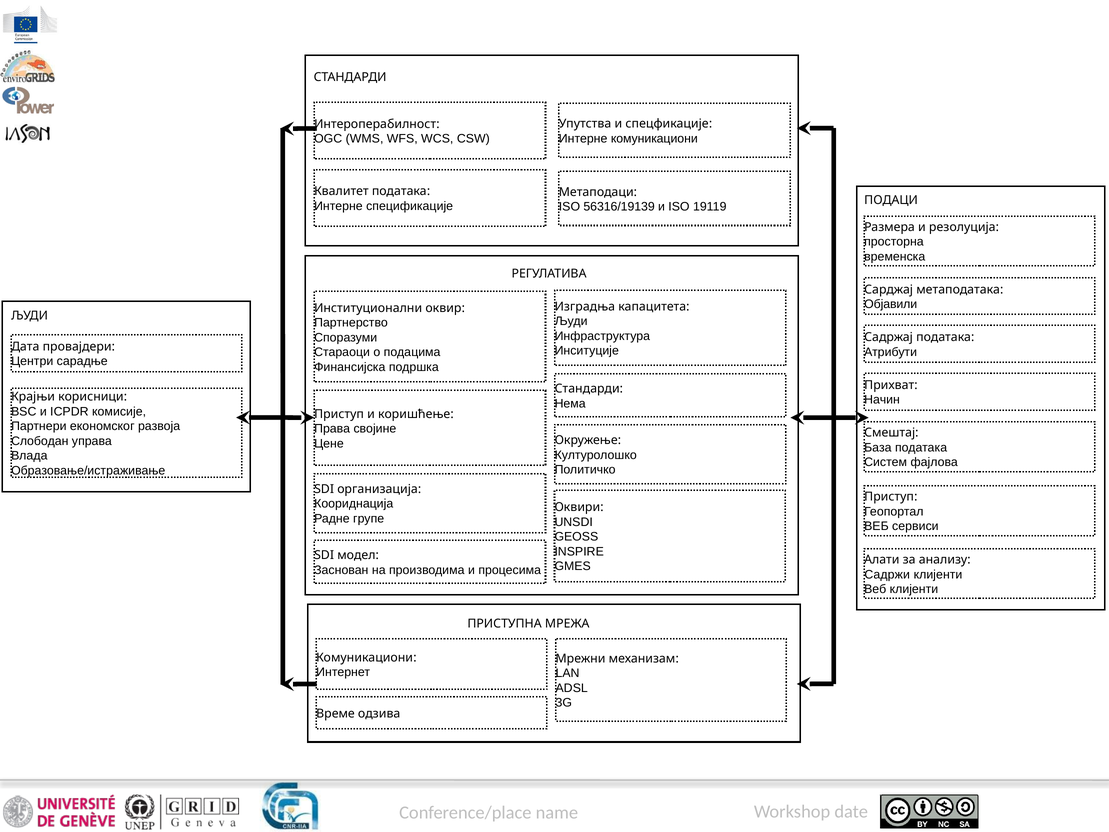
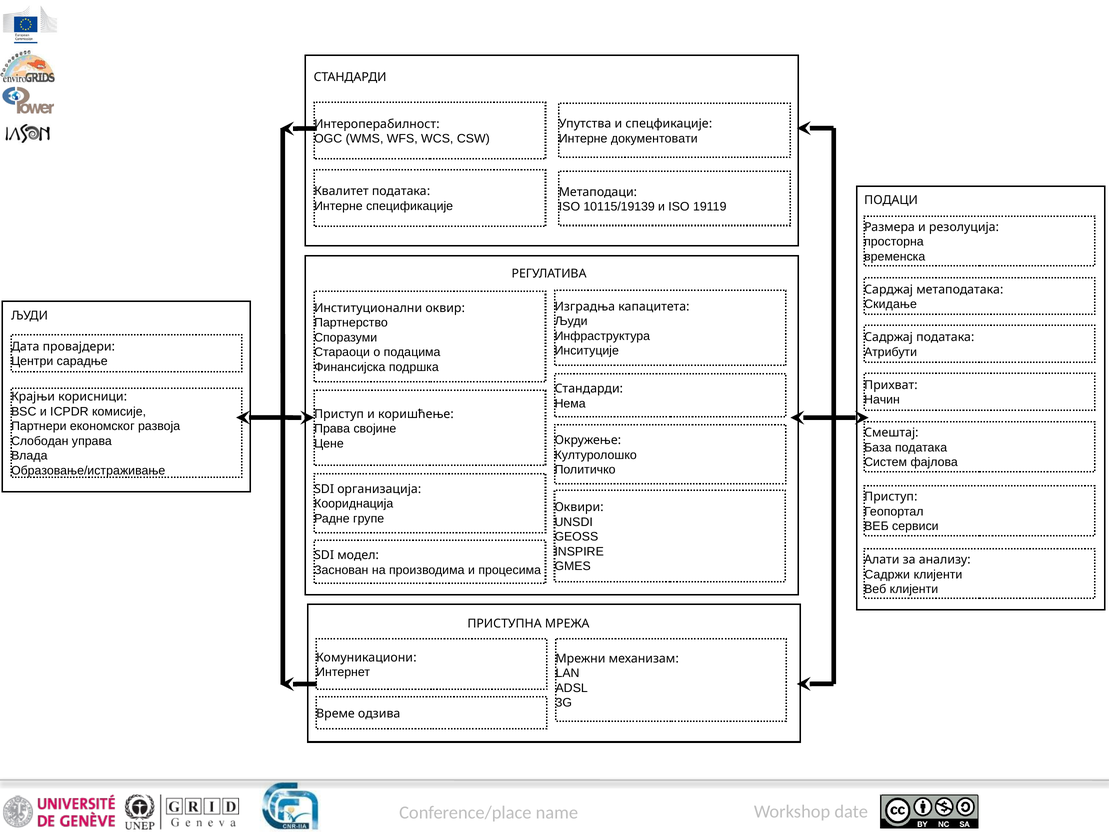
Интерне комуникациони: комуникациони -> документовати (654, 139)
56316/19139: 56316/19139 -> 10115/19139 (619, 207)
Објавили: Објавили -> Скидање (891, 304)
